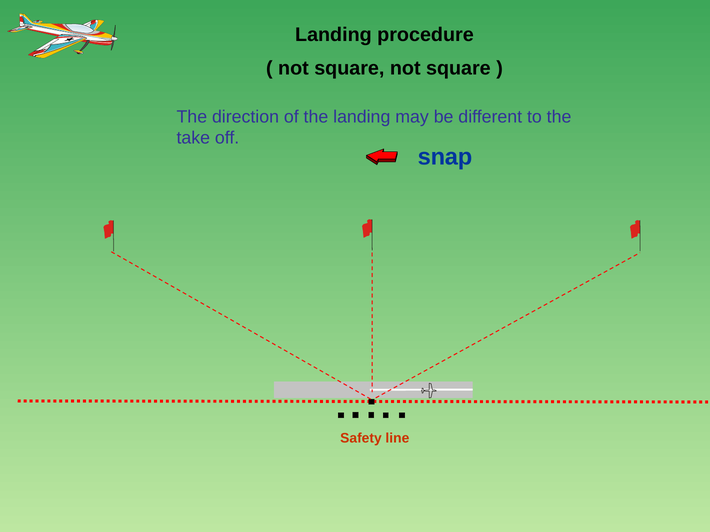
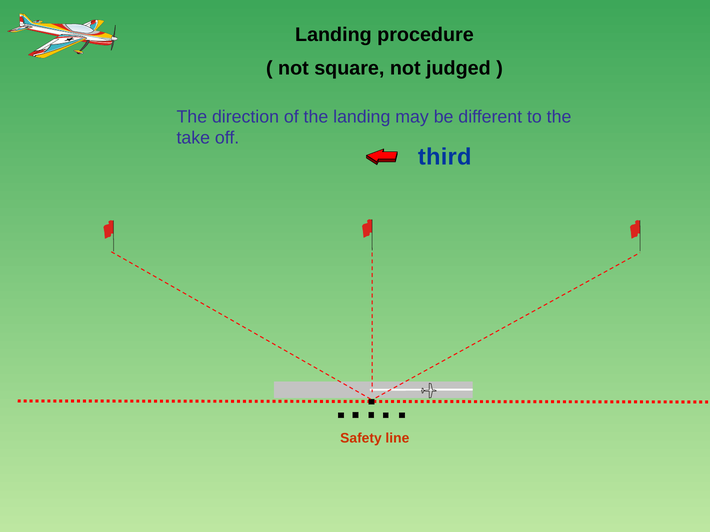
square: square -> judged (458, 68)
snap: snap -> third (445, 157)
